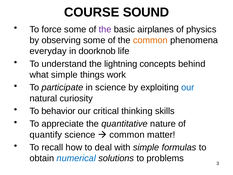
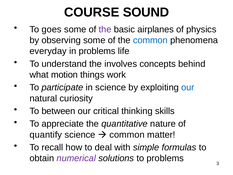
force: force -> goes (52, 29)
common colour: orange -> blue (150, 40)
in doorknob: doorknob -> problems (97, 51)
lightning: lightning -> involves (121, 64)
what simple: simple -> motion (64, 75)
behavior: behavior -> between (58, 111)
numerical colour: blue -> purple (76, 158)
